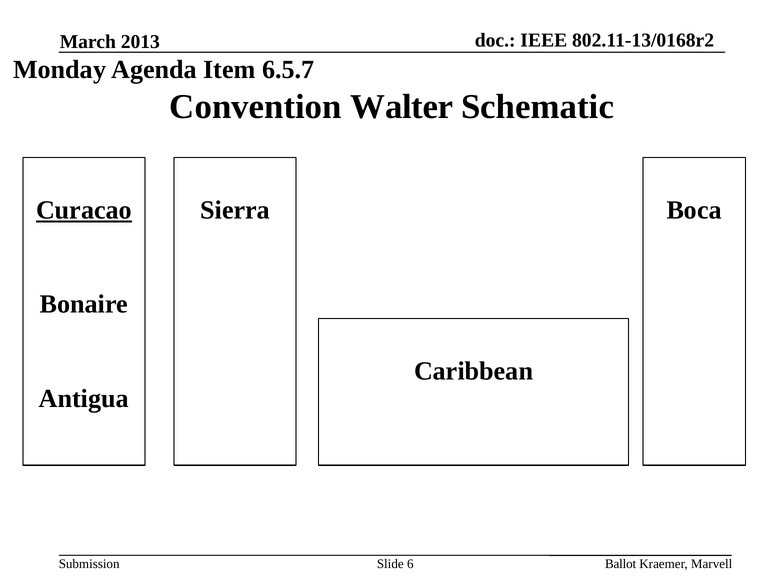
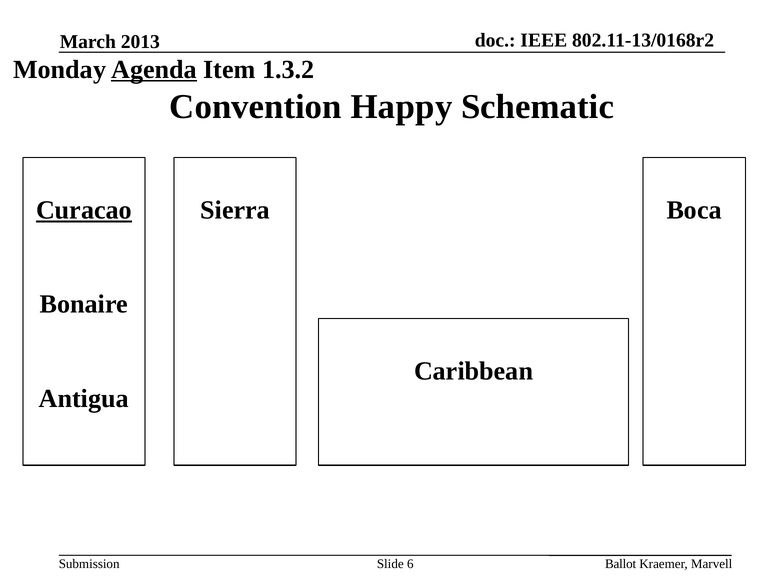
Agenda underline: none -> present (154, 70)
6.5.7: 6.5.7 -> 1.3.2 (288, 70)
Walter: Walter -> Happy (402, 107)
